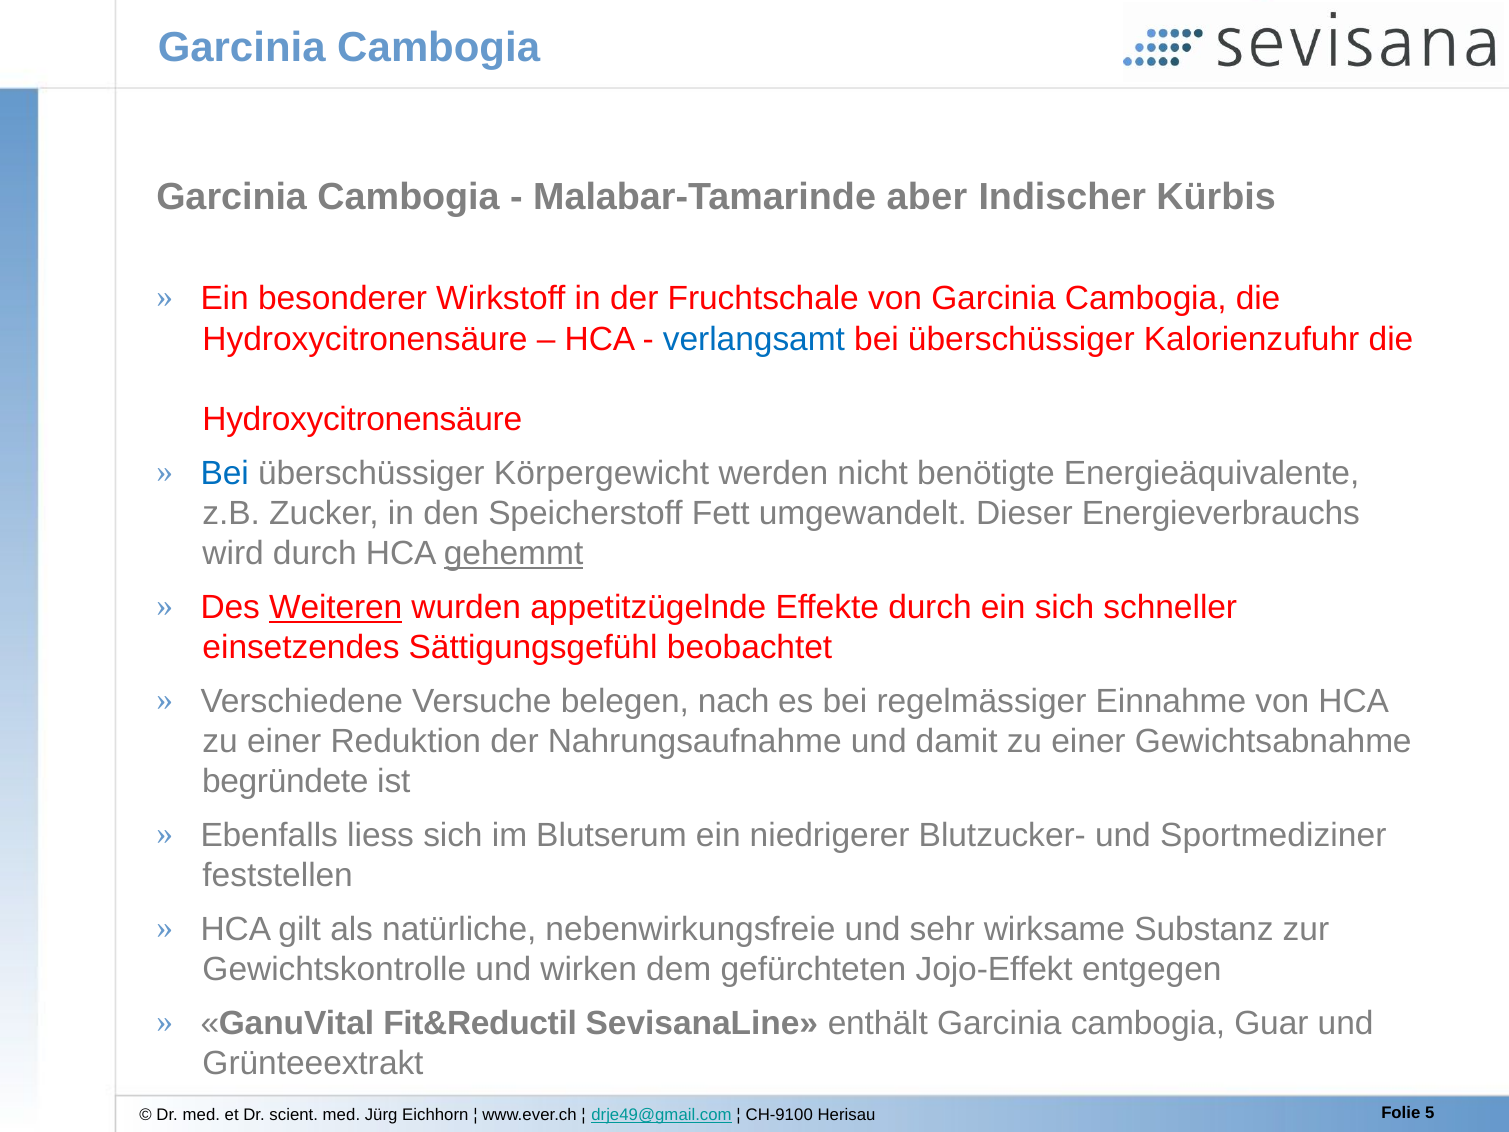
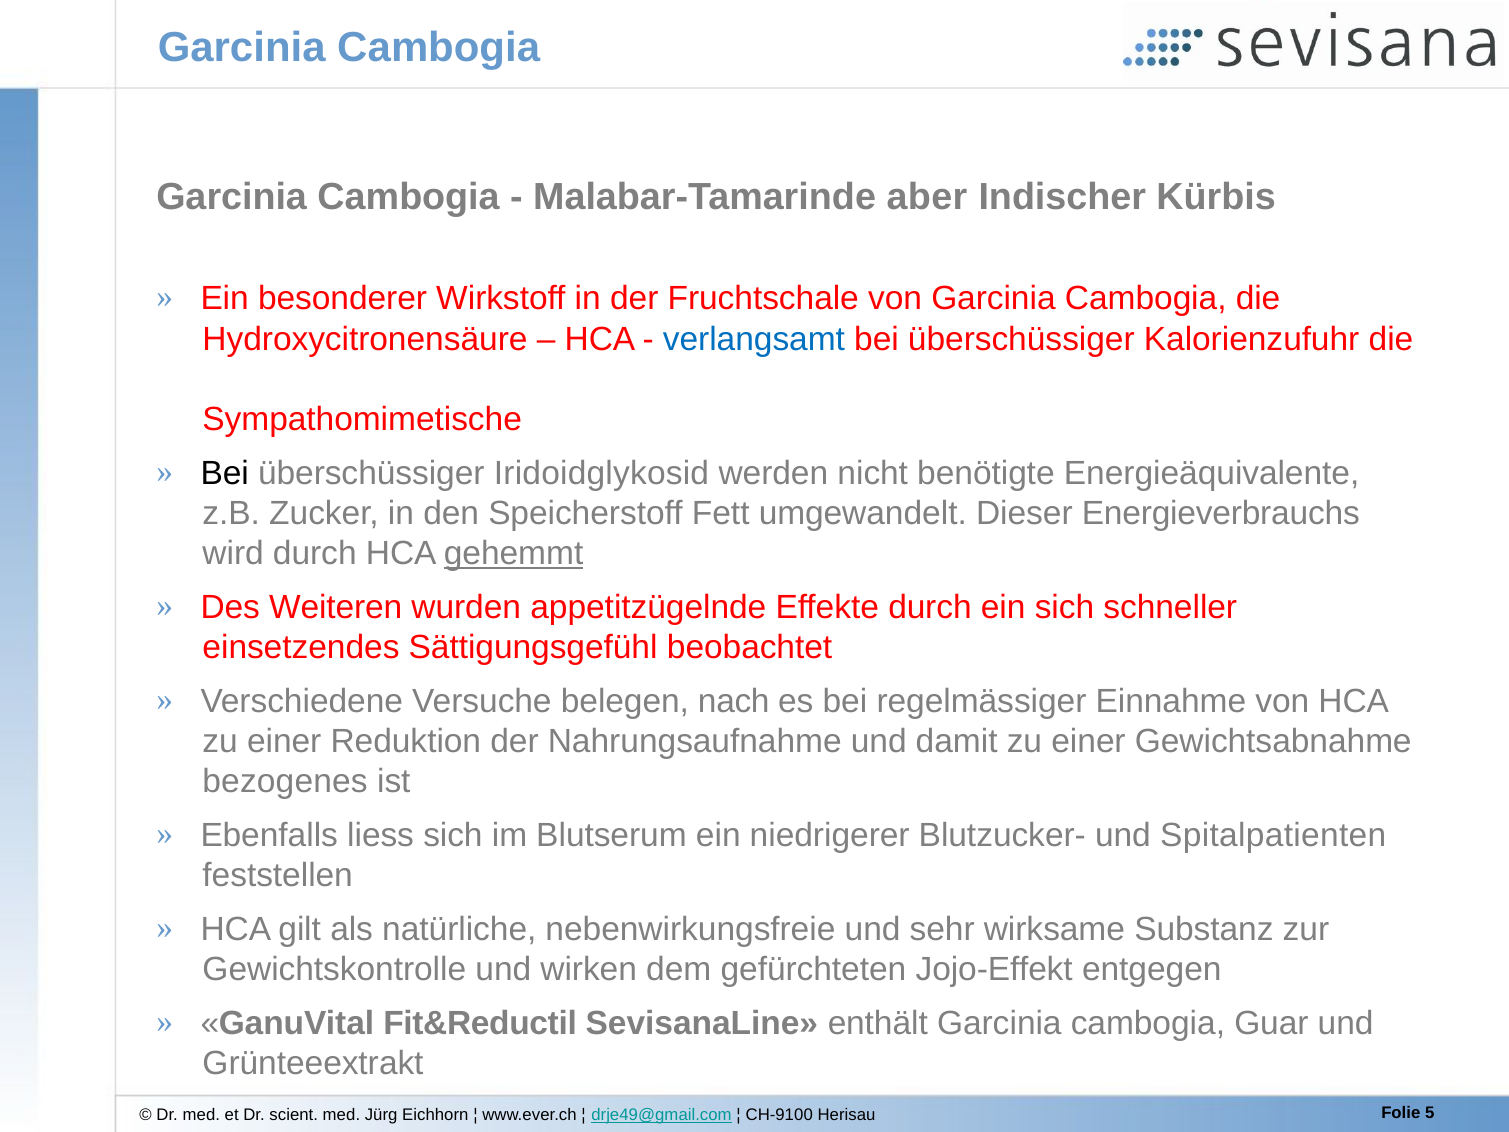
Hydroxycitronensäure: Hydroxycitronensäure -> Sympathomimetische (362, 419)
Bei colour: blue -> black (225, 473)
Körpergewicht: Körpergewicht -> Iridoidglykosid (602, 473)
Weiteren underline: present -> none (336, 607)
begründete: begründete -> bezogenes (285, 781)
Sportmediziner: Sportmediziner -> Spitalpatienten (1273, 835)
